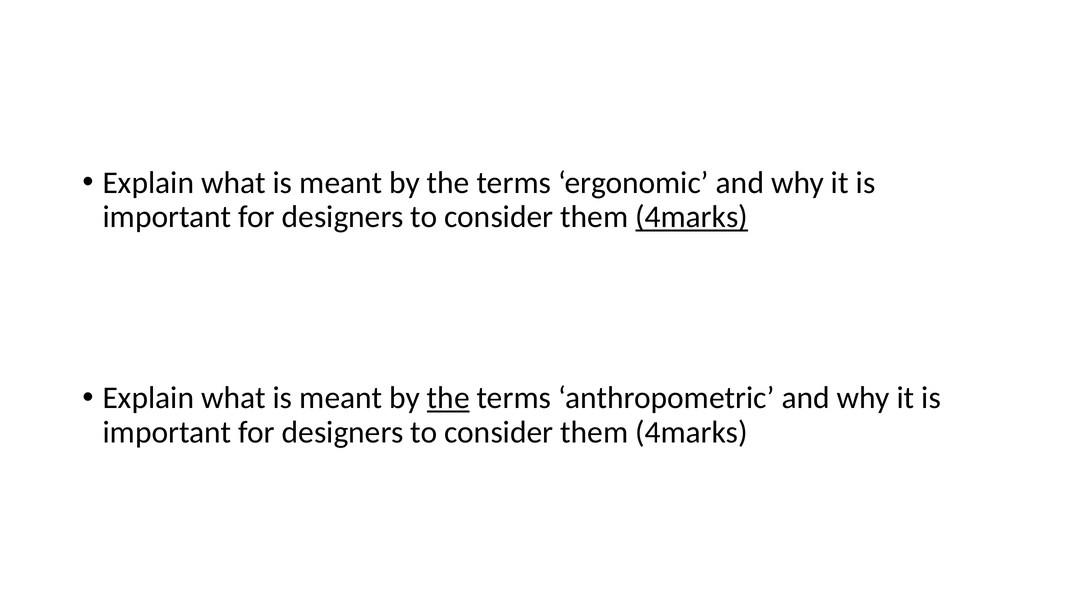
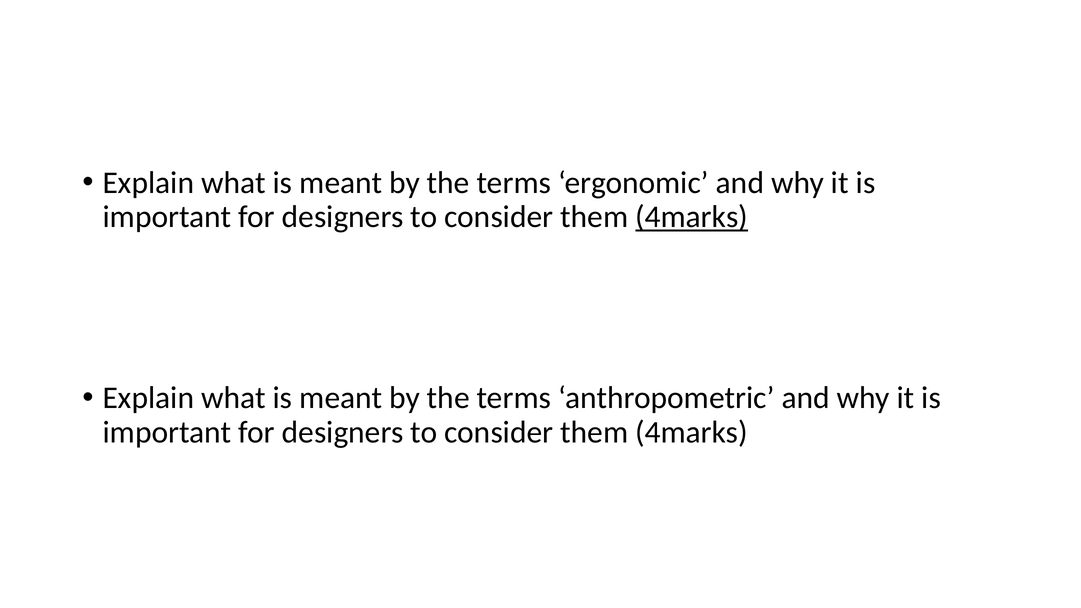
the underline: present -> none (448, 398)
